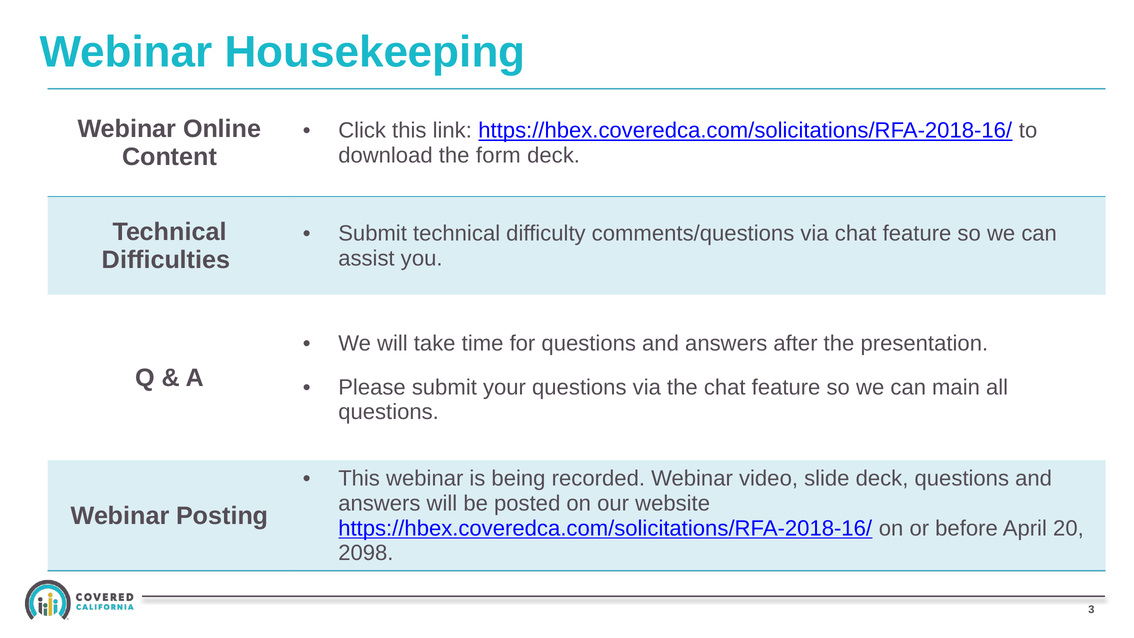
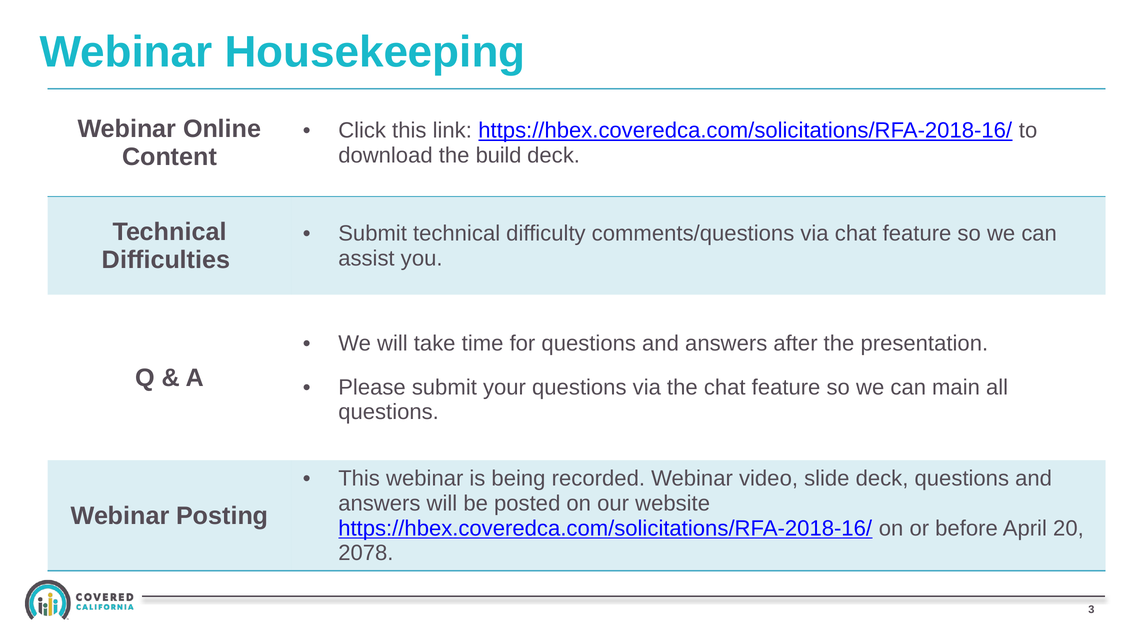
form: form -> build (499, 155)
2098: 2098 -> 2078 (366, 553)
